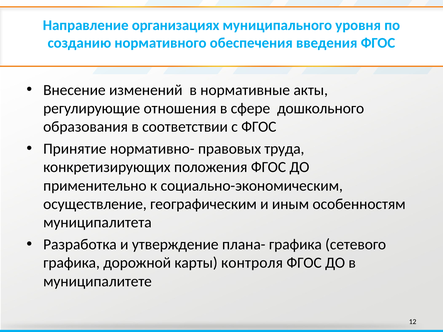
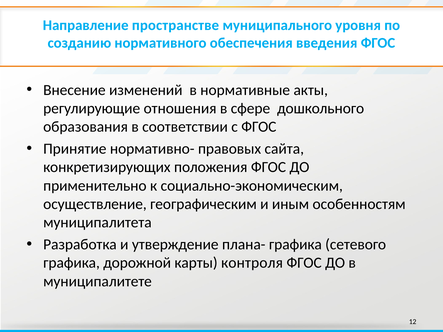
организациях: организациях -> пространстве (175, 25)
труда: труда -> сайта (284, 149)
